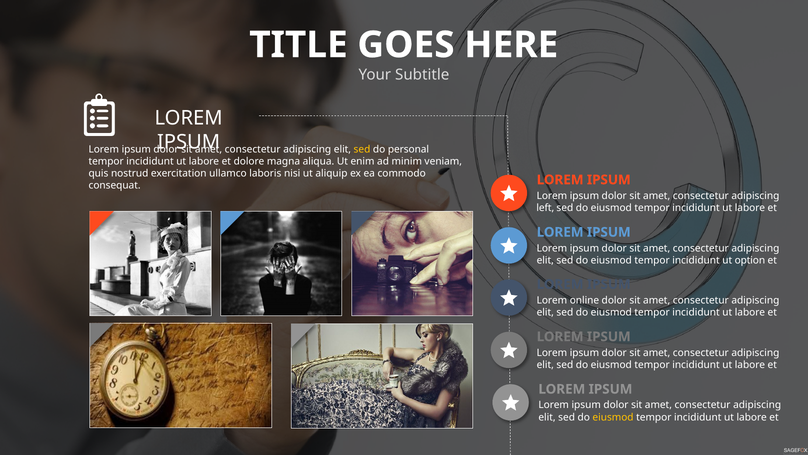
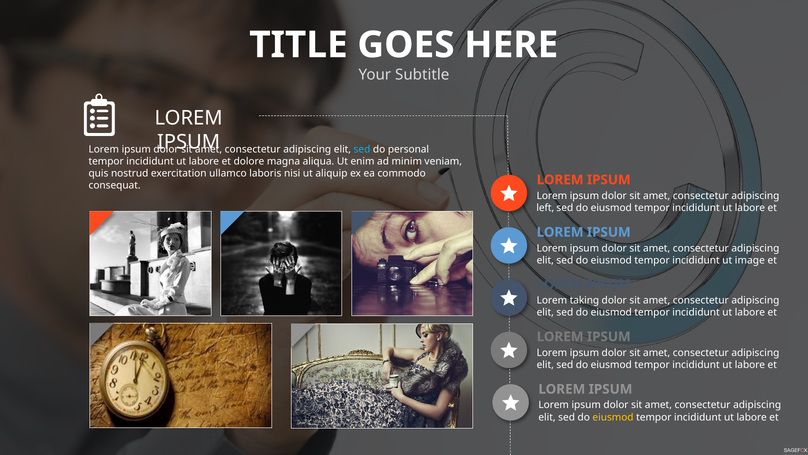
sed colour: yellow -> light blue (362, 149)
option: option -> image (750, 260)
online: online -> taking (584, 300)
